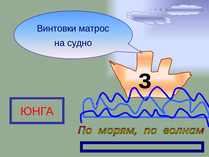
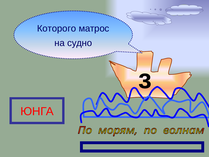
Винтовки: Винтовки -> Которого (57, 28)
